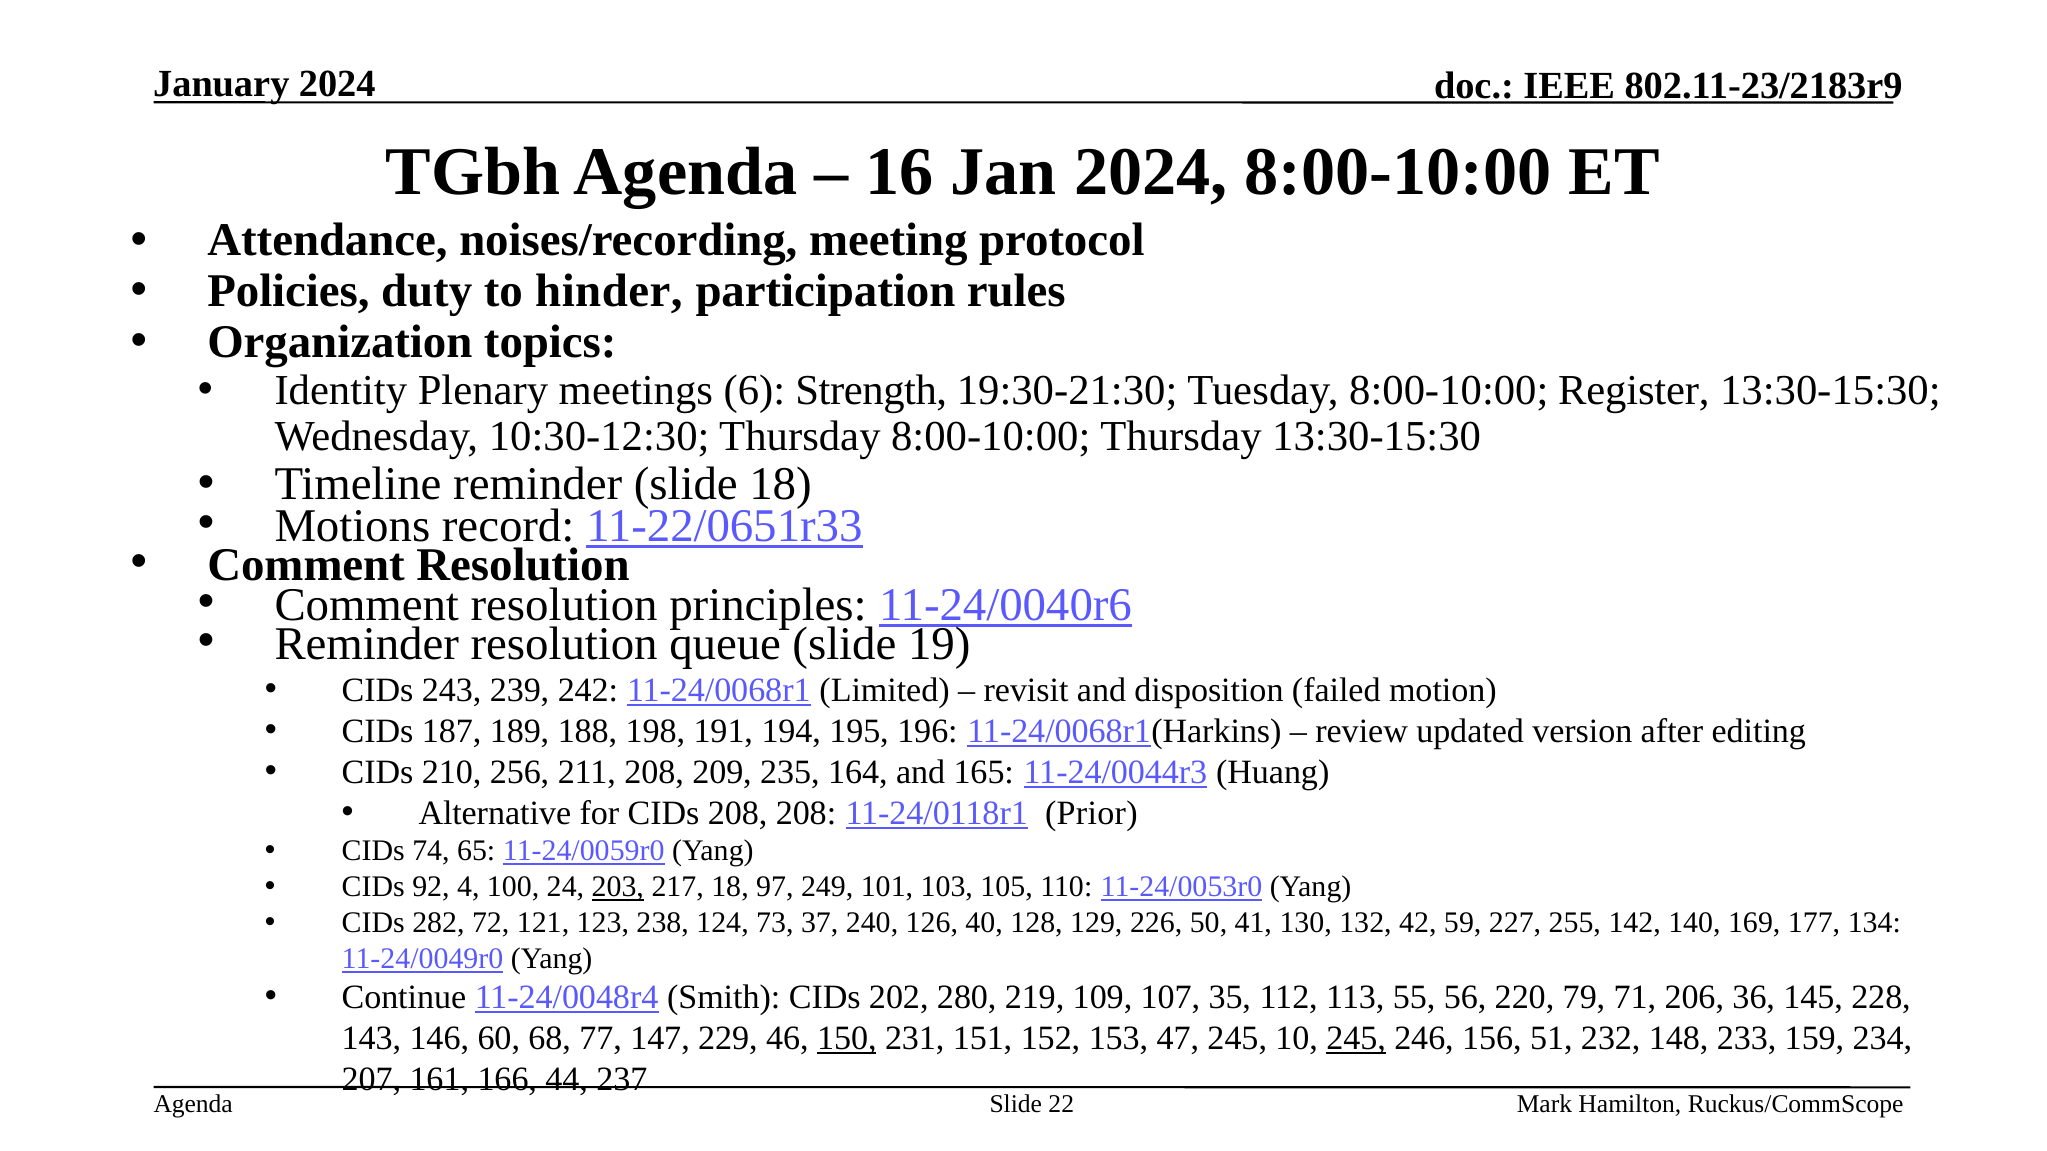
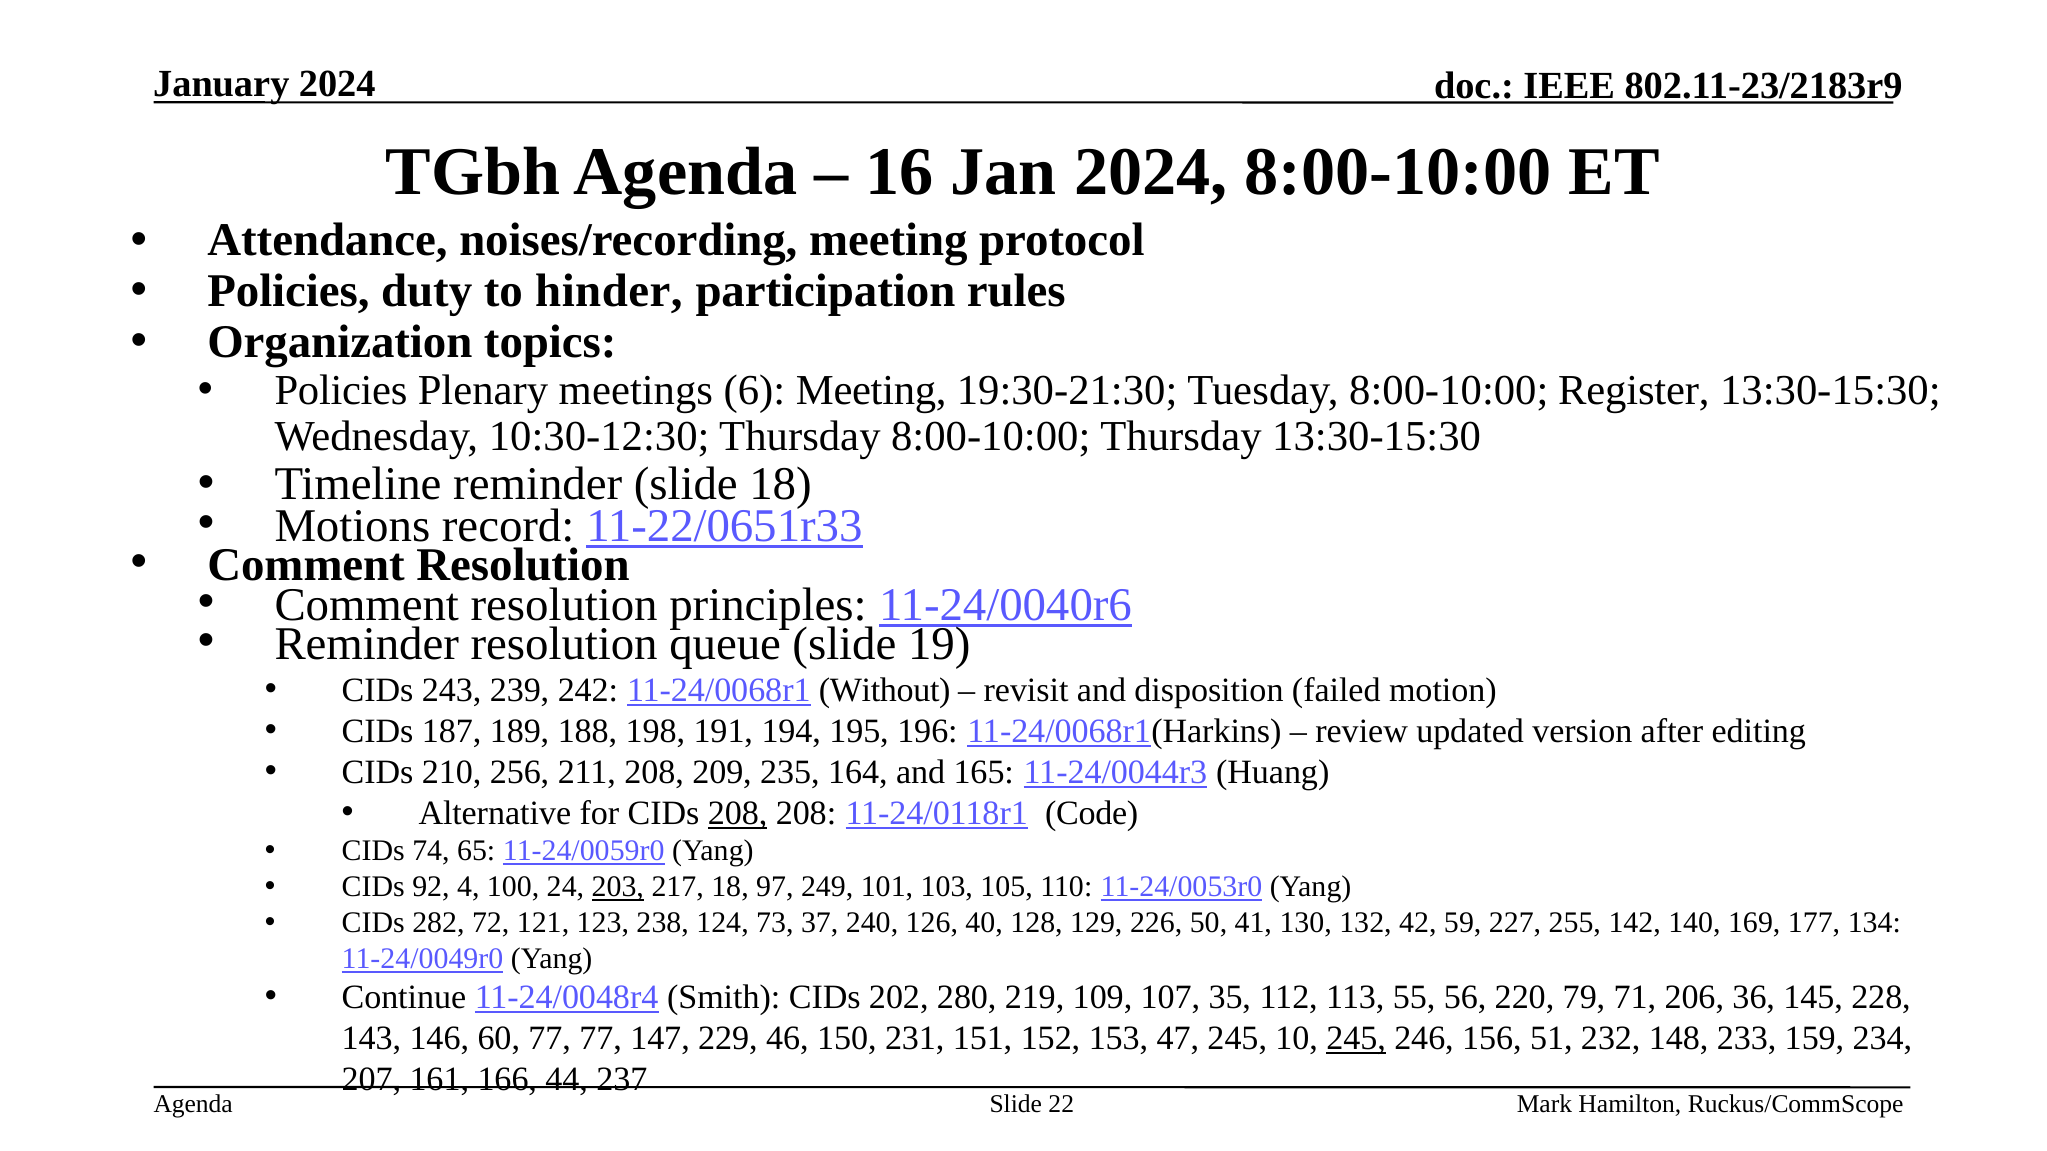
Identity: Identity -> Policies (341, 390)
6 Strength: Strength -> Meeting (871, 390)
Limited: Limited -> Without (885, 691)
208 underline: none -> present (738, 813)
Prior: Prior -> Code (1092, 813)
60 68: 68 -> 77 (550, 1039)
150 underline: present -> none (847, 1039)
